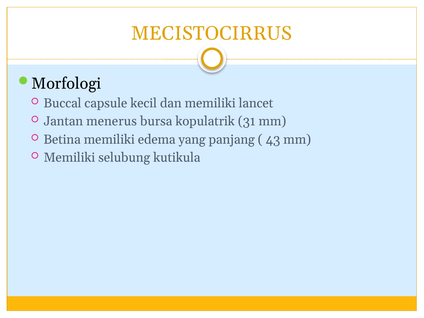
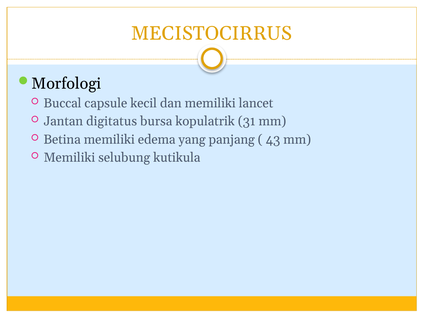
menerus: menerus -> digitatus (112, 121)
